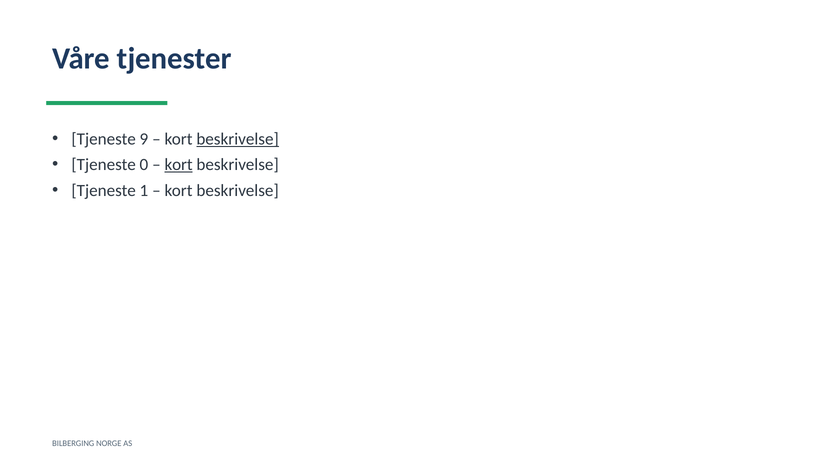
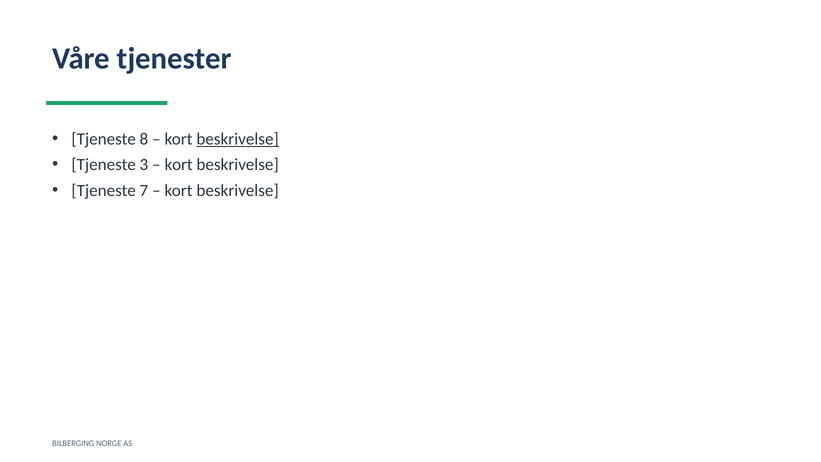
9: 9 -> 8 (144, 139)
0: 0 -> 3 (144, 165)
kort underline: present -> none (179, 165)
1: 1 -> 7 (144, 190)
